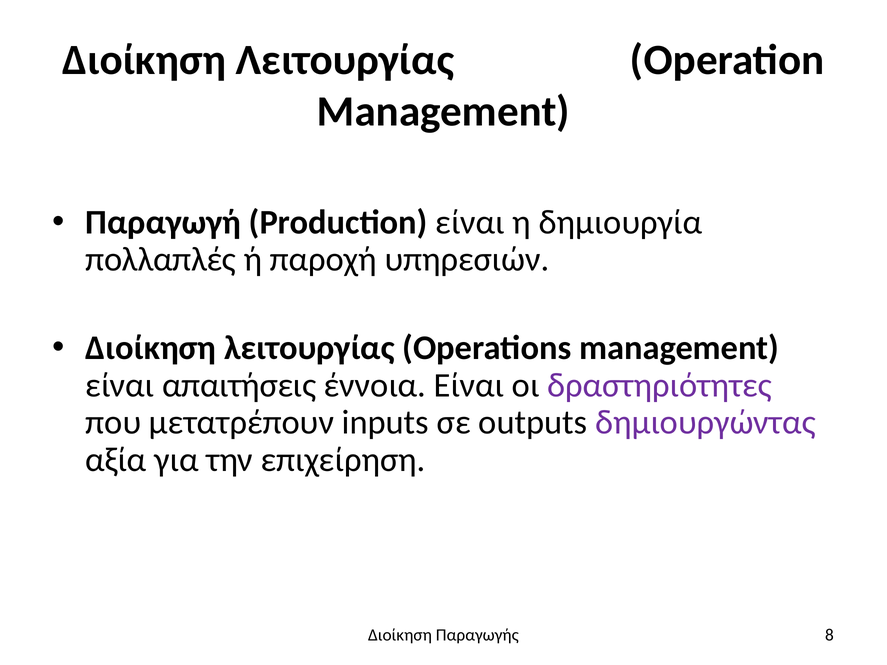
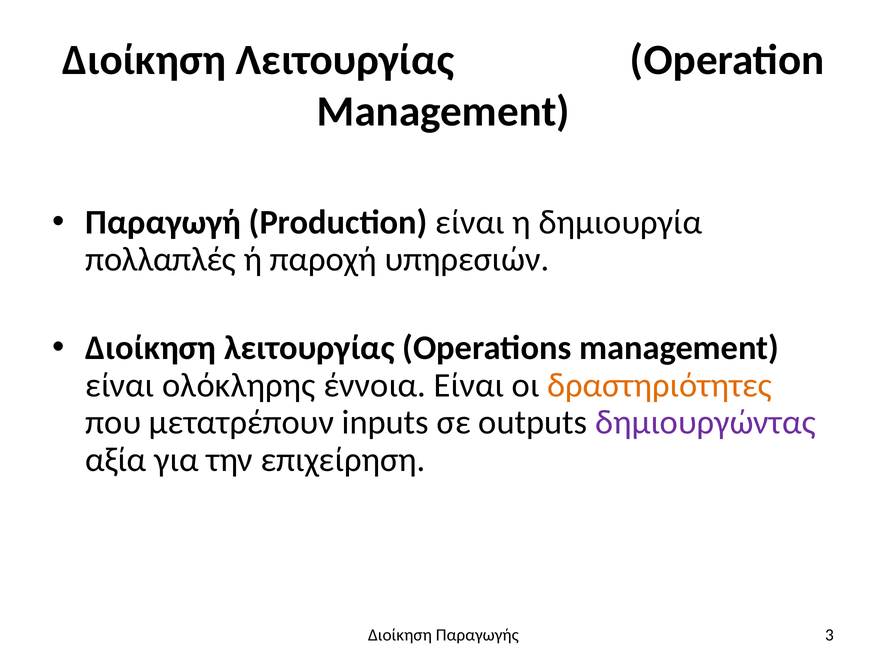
απαιτήσεις: απαιτήσεις -> ολόκληρης (239, 385)
δραστηριότητες colour: purple -> orange (660, 385)
8: 8 -> 3 (829, 635)
